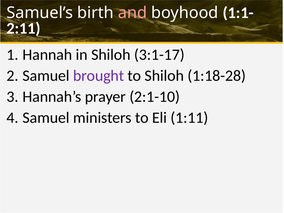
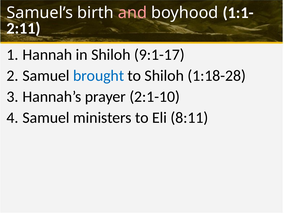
3:1-17: 3:1-17 -> 9:1-17 (159, 55)
brought colour: purple -> blue (99, 76)
1:11: 1:11 -> 8:11 (189, 118)
